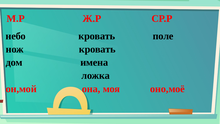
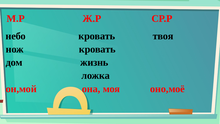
поле: поле -> твоя (163, 36)
имена: имена -> жизнь (94, 62)
